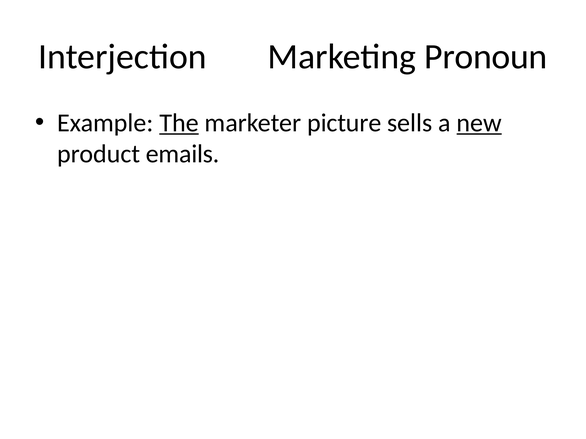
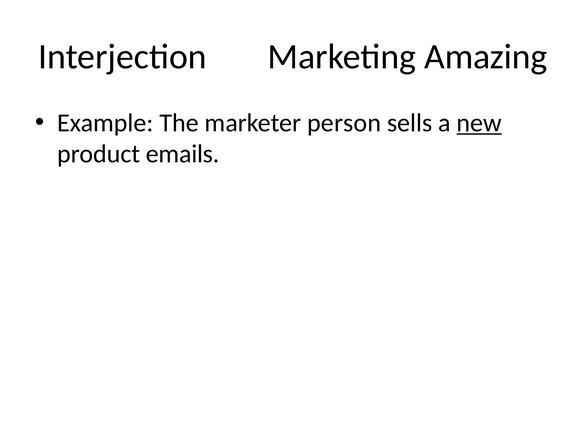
Pronoun: Pronoun -> Amazing (486, 57)
The underline: present -> none (179, 123)
picture: picture -> person (344, 123)
